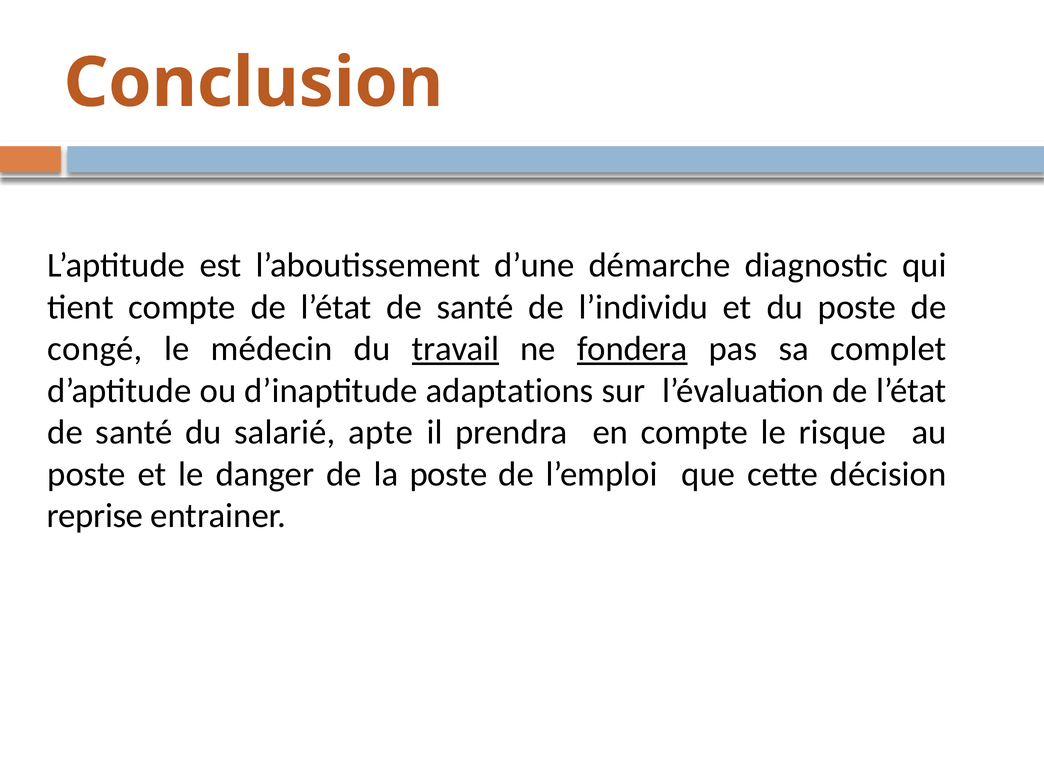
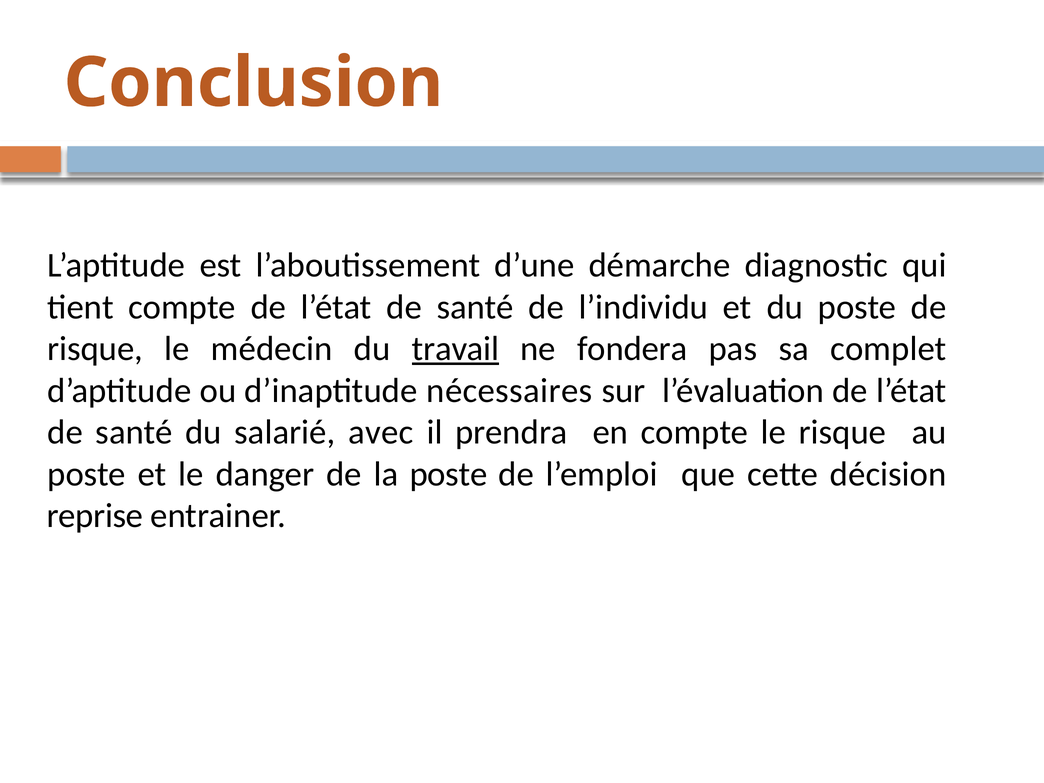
congé: congé -> risque (95, 349)
fondera underline: present -> none (632, 349)
adaptations: adaptations -> nécessaires (509, 391)
apte: apte -> avec (381, 432)
